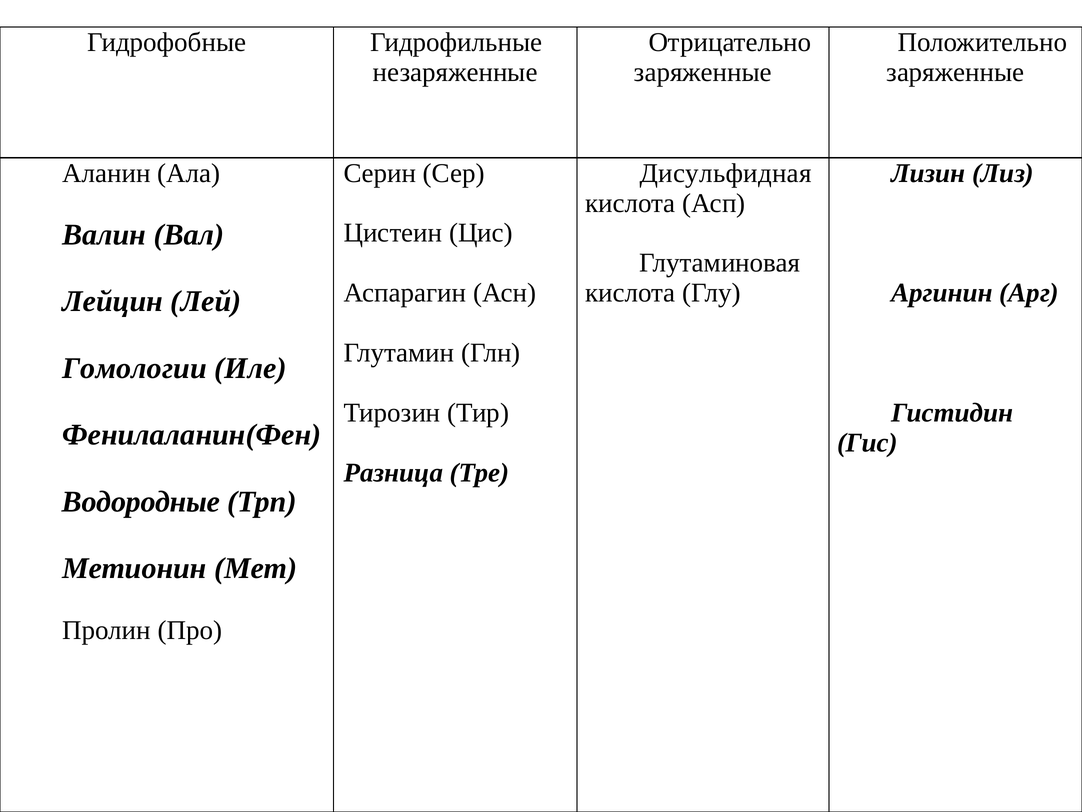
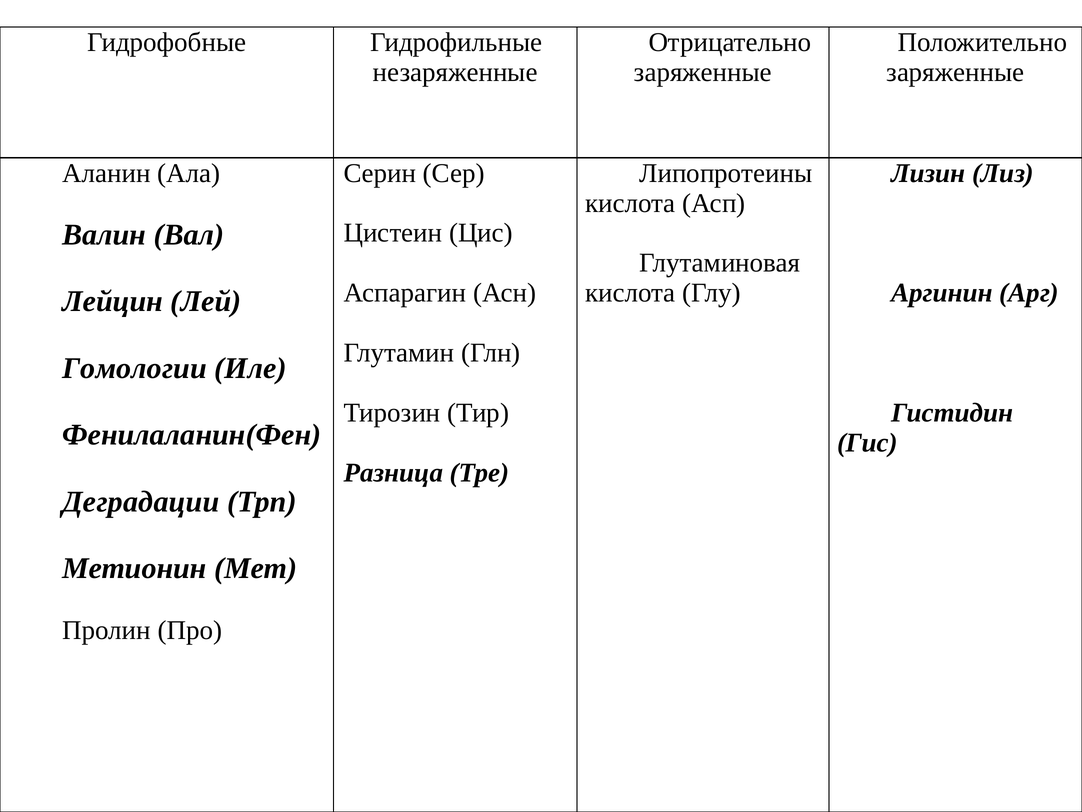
Дисульфидная: Дисульфидная -> Липопротеины (726, 173)
Водородные: Водородные -> Деградации (141, 501)
